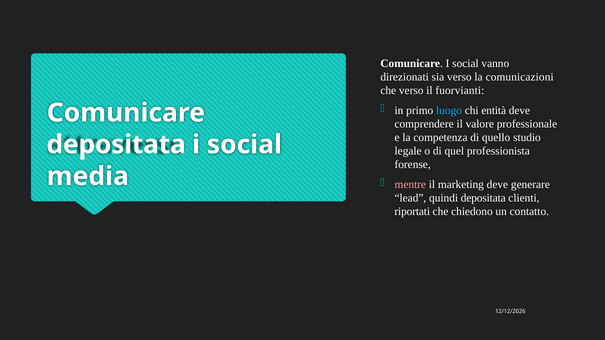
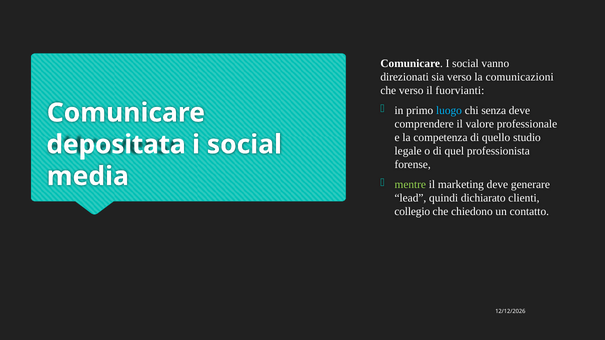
entità: entità -> senza (494, 110)
mentre colour: pink -> light green (410, 185)
quindi depositata: depositata -> dichiarato (483, 198)
riportati: riportati -> collegio (412, 212)
